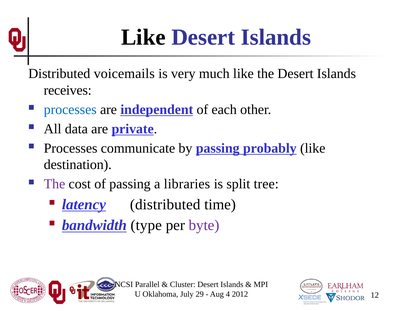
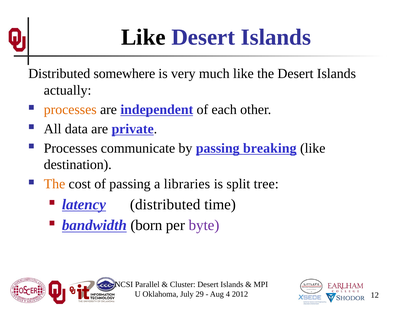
voicemails: voicemails -> somewhere (124, 73)
receives: receives -> actually (68, 90)
processes colour: blue -> orange (70, 109)
probably: probably -> breaking (270, 148)
The colour: purple -> orange (55, 184)
type: type -> born (146, 225)
